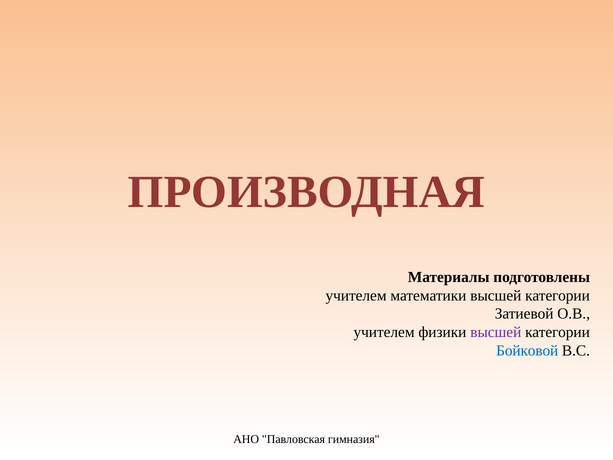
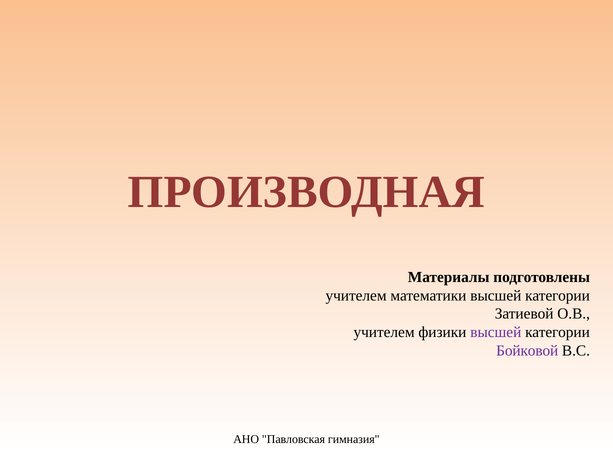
Бойковой colour: blue -> purple (527, 350)
